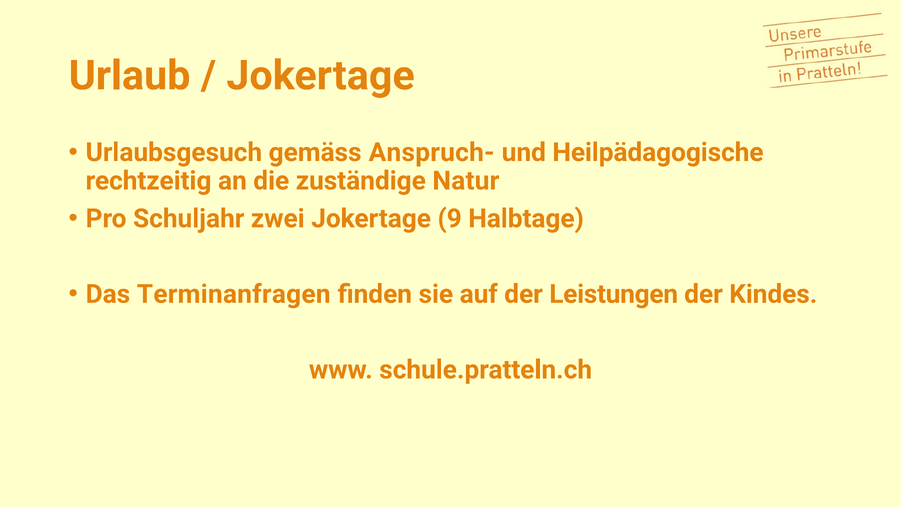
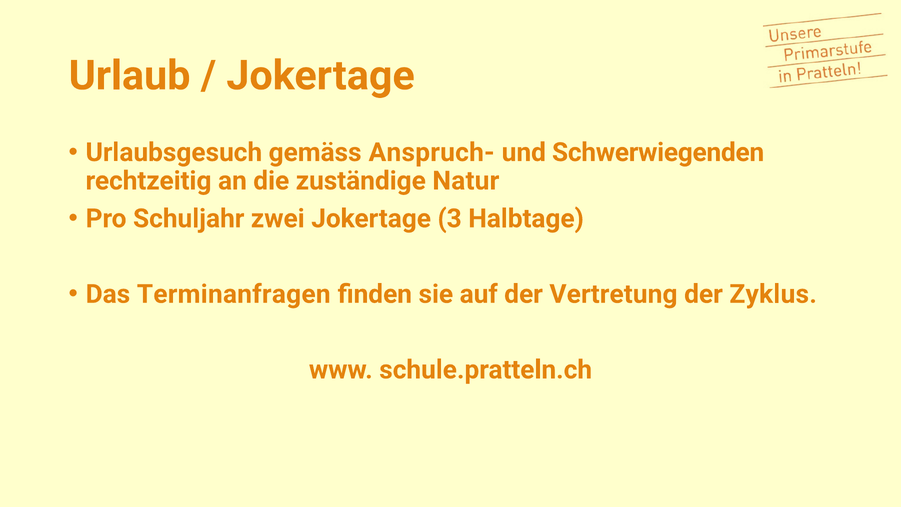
Heilpädagogische: Heilpädagogische -> Schwerwiegenden (658, 152)
9: 9 -> 3 (450, 218)
Leistungen: Leistungen -> Vertretung (613, 294)
Kindes: Kindes -> Zyklus (773, 294)
